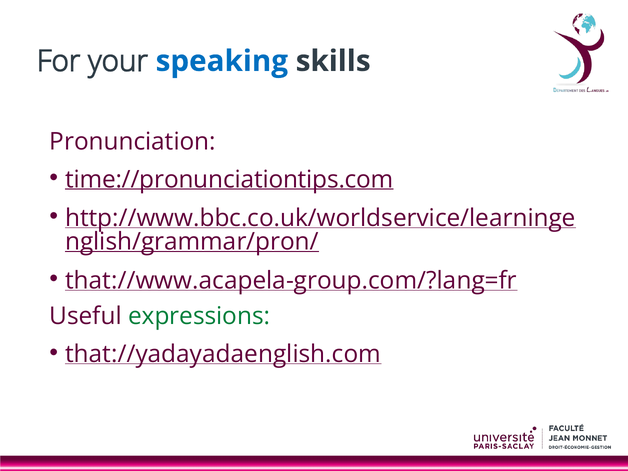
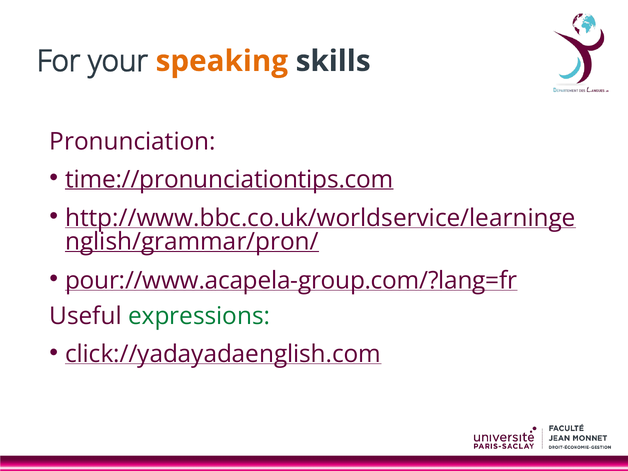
speaking colour: blue -> orange (222, 61)
that://www.acapela-group.com/?lang=fr: that://www.acapela-group.com/?lang=fr -> pour://www.acapela-group.com/?lang=fr (291, 281)
that://yadayadaenglish.com: that://yadayadaenglish.com -> click://yadayadaenglish.com (223, 354)
